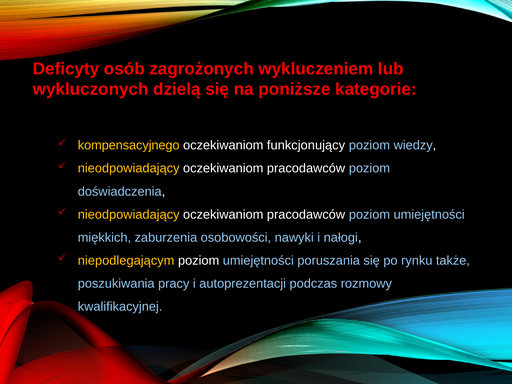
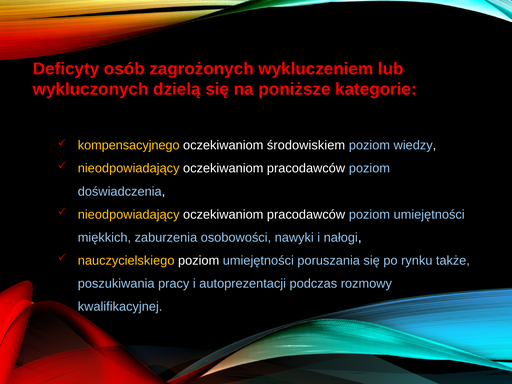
funkcjonujący: funkcjonujący -> środowiskiem (306, 145)
niepodlegającym: niepodlegającym -> nauczycielskiego (126, 261)
